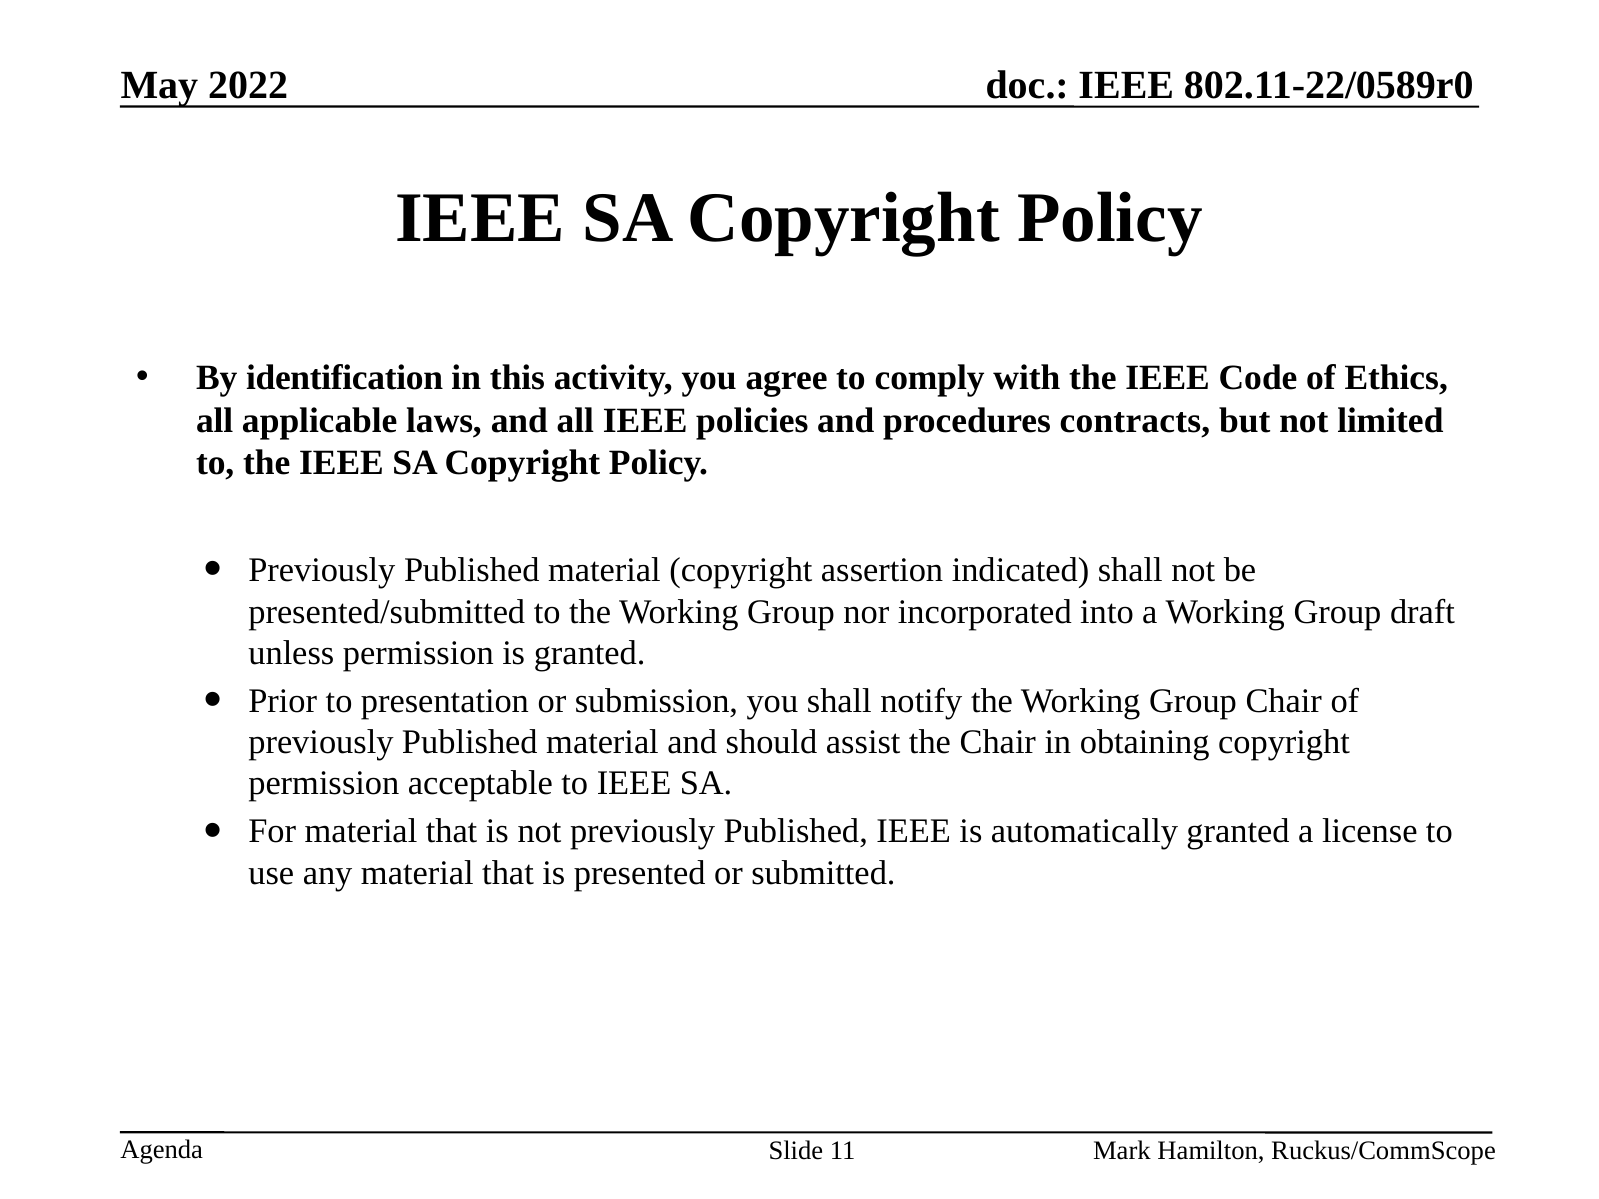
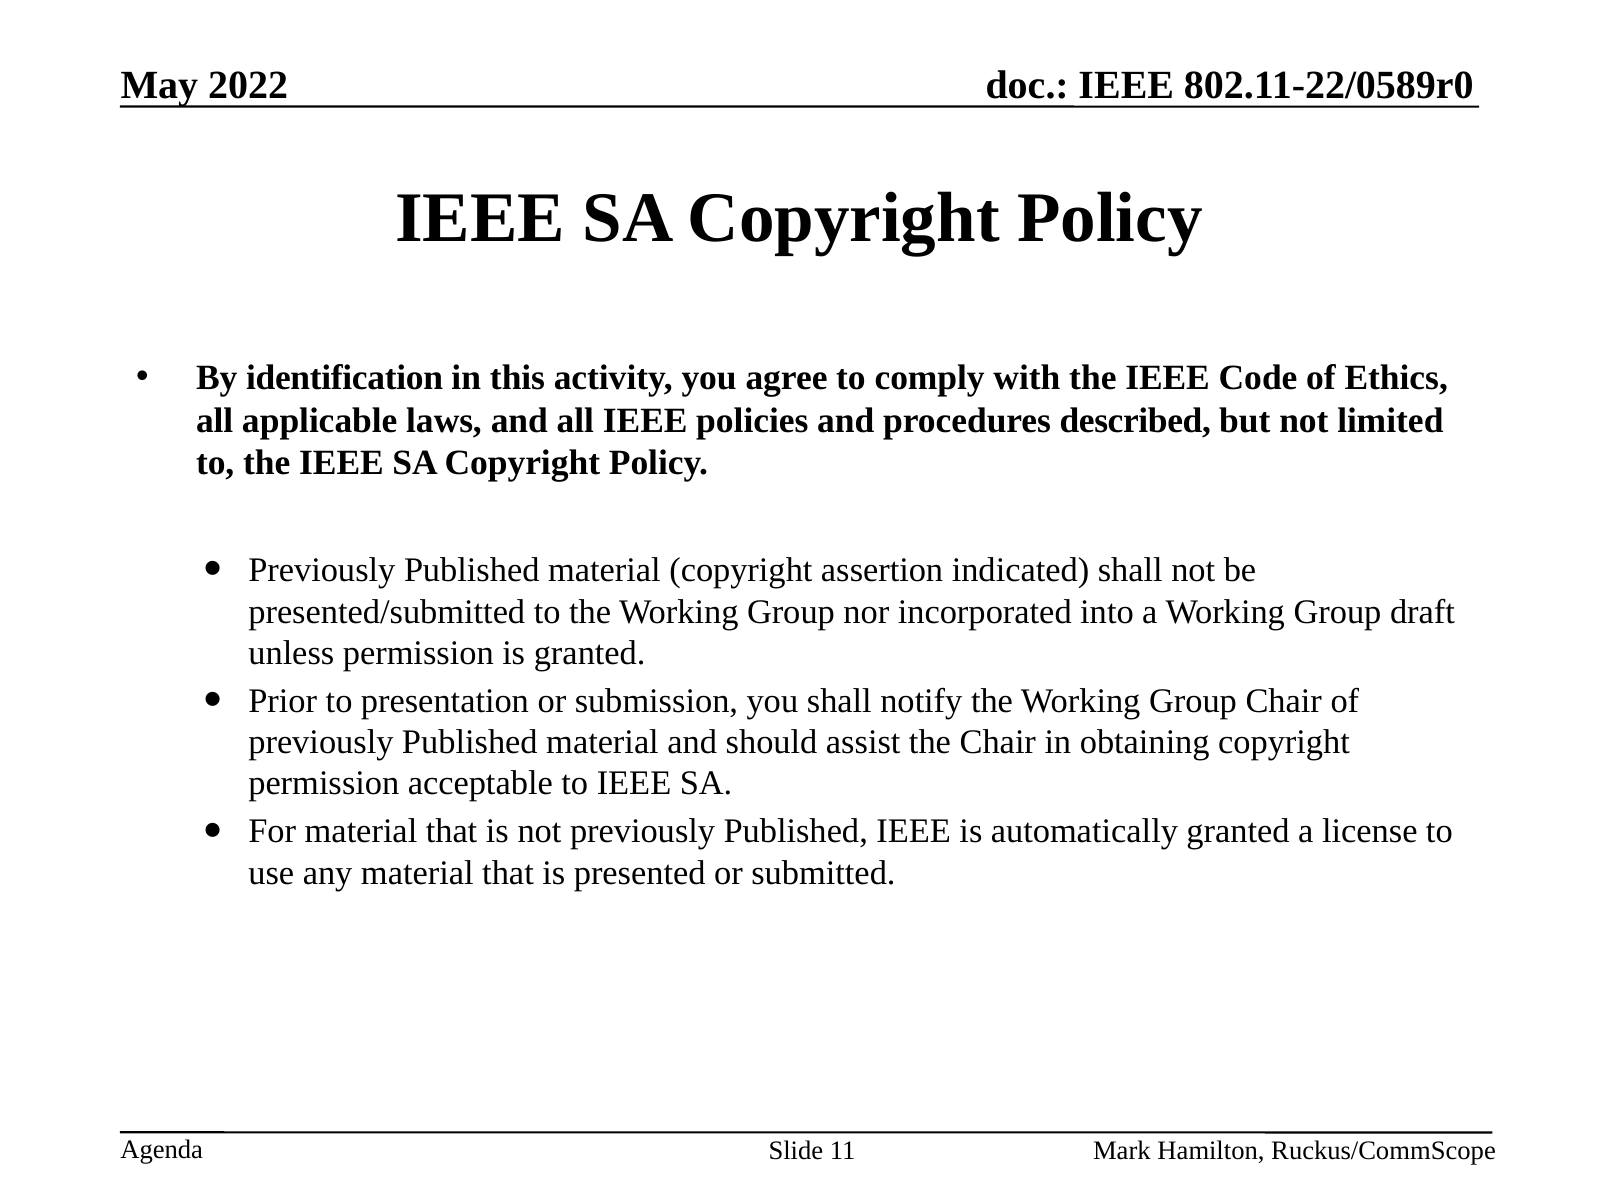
contracts: contracts -> described (1135, 421)
